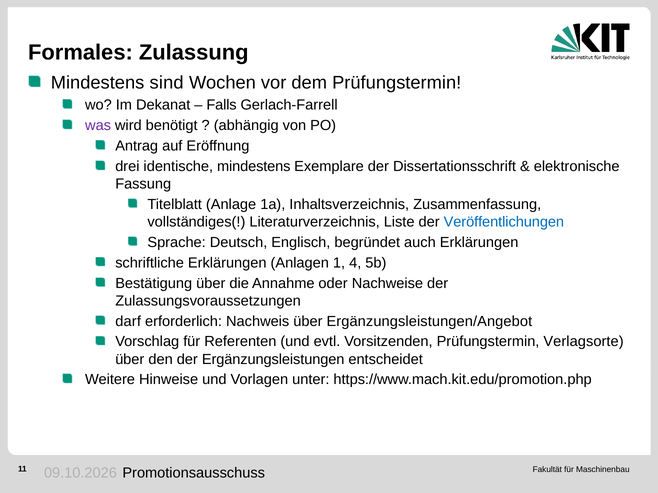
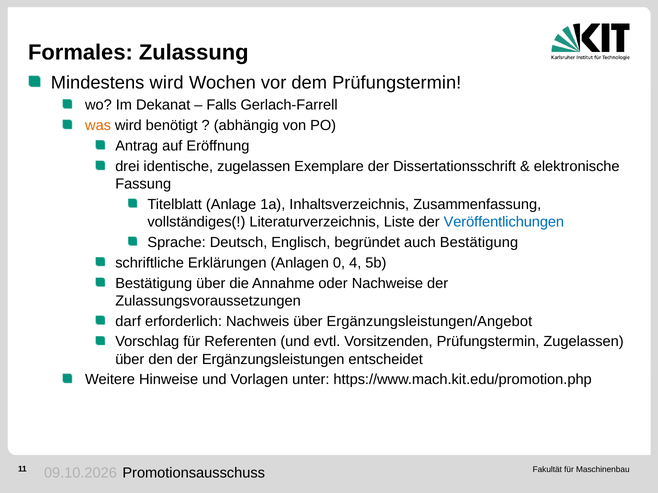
Mindestens sind: sind -> wird (167, 83)
was colour: purple -> orange (98, 126)
identische mindestens: mindestens -> zugelassen (254, 167)
auch Erklärungen: Erklärungen -> Bestätigung (479, 243)
1: 1 -> 0 (339, 263)
Prüfungstermin Verlagsorte: Verlagsorte -> Zugelassen (584, 342)
